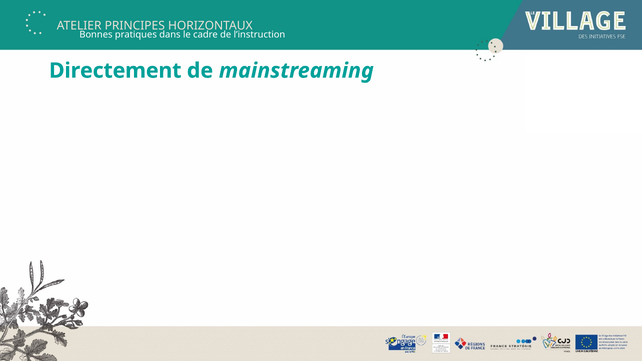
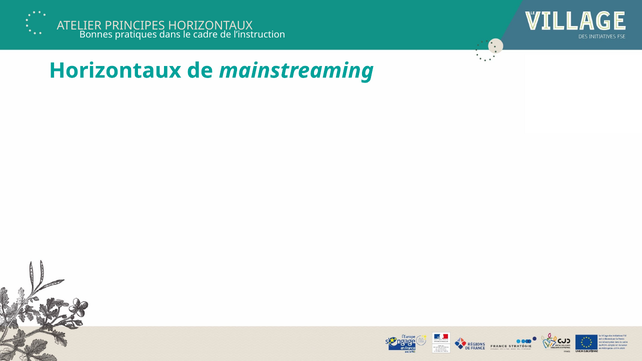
Directement: Directement -> Horizontaux (115, 71)
